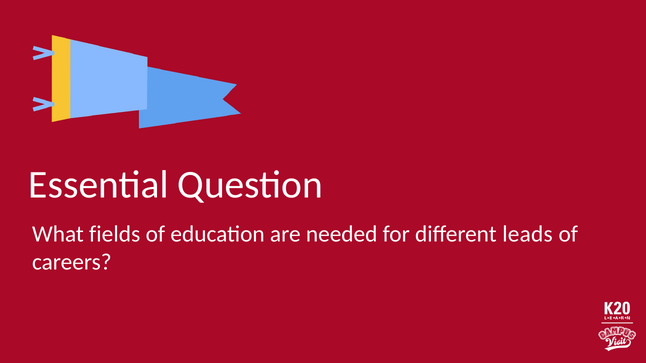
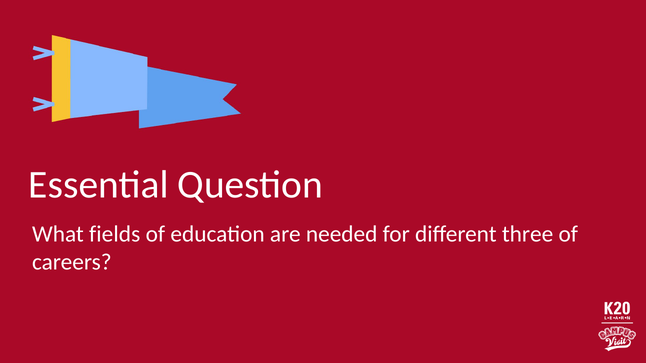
leads: leads -> three (528, 235)
